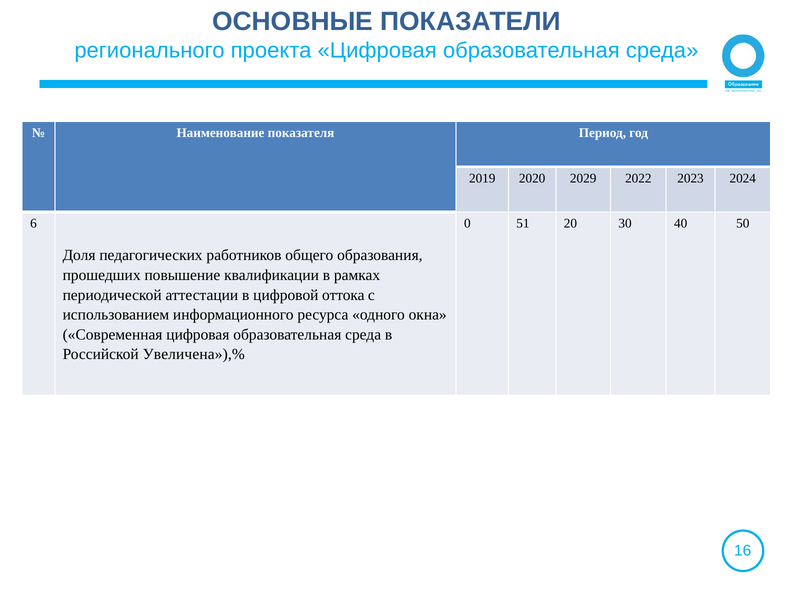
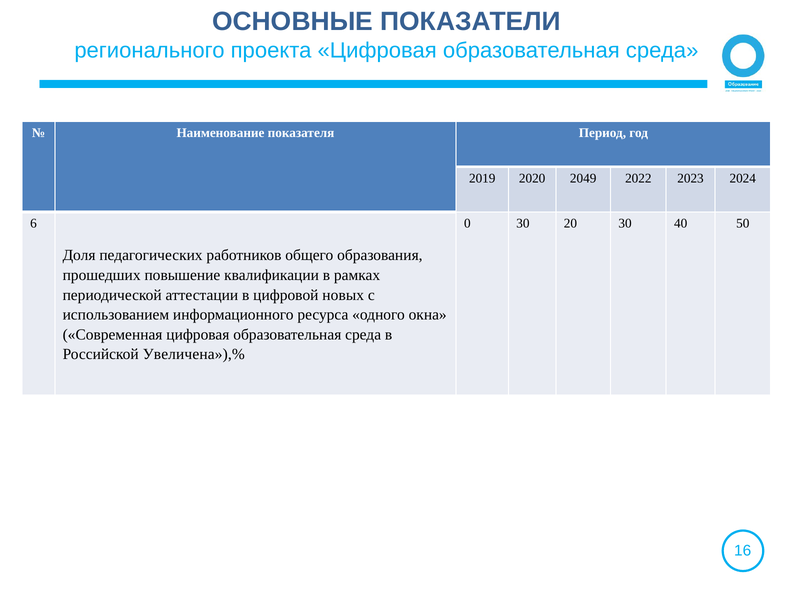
2029: 2029 -> 2049 (583, 178)
0 51: 51 -> 30 (523, 223)
оттока: оттока -> новых (343, 295)
